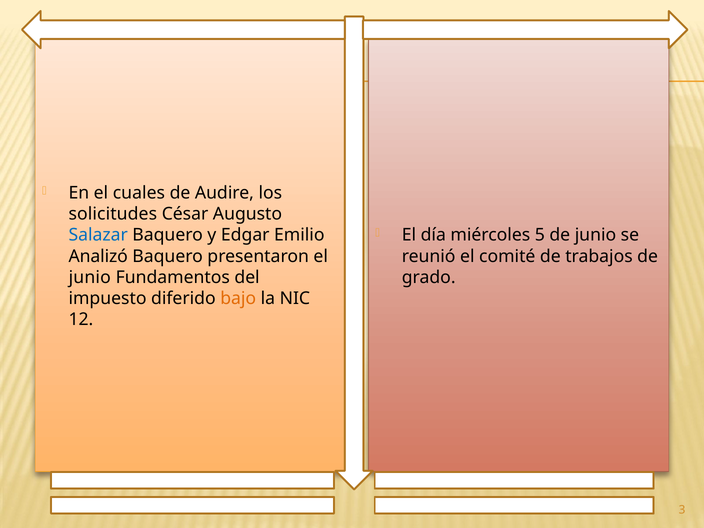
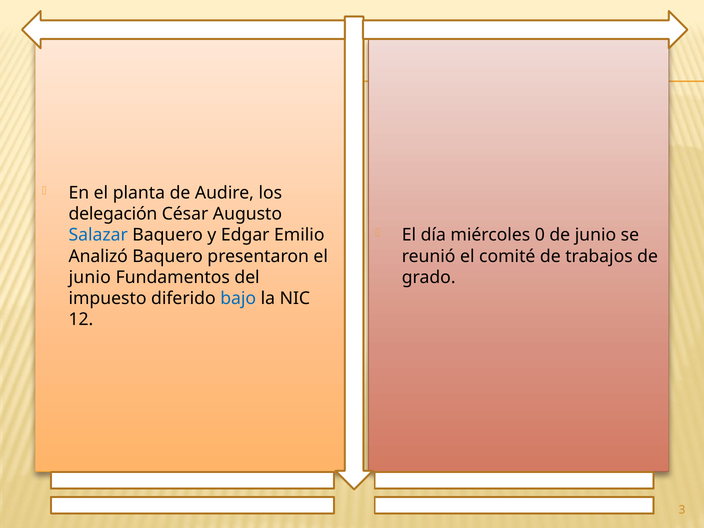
cuales: cuales -> planta (139, 193)
solicitudes: solicitudes -> delegación (113, 214)
5: 5 -> 0 (540, 235)
bajo colour: orange -> blue (238, 299)
